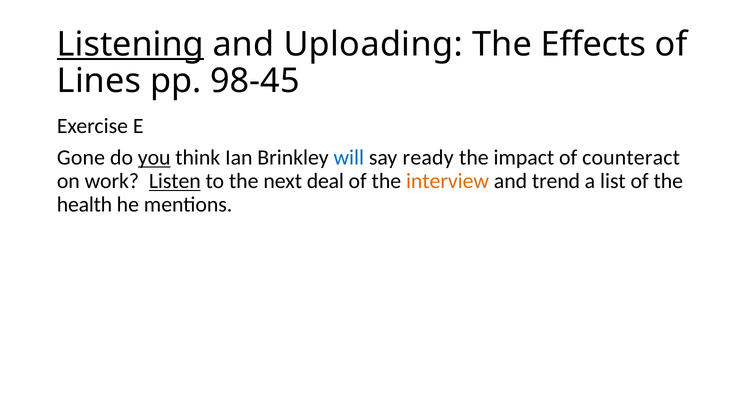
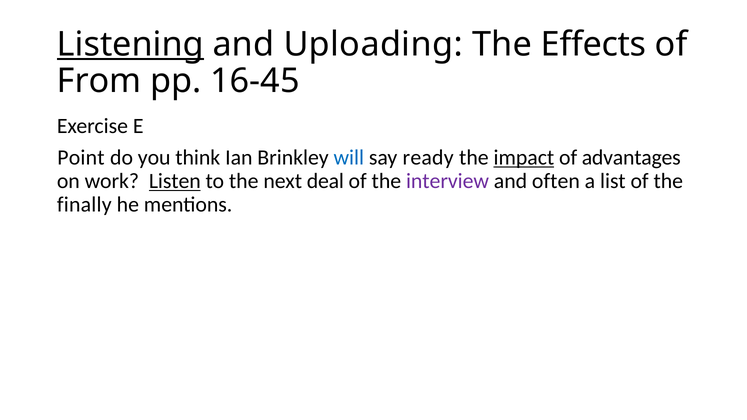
Lines: Lines -> From (99, 81)
98-45: 98-45 -> 16-45 (255, 81)
Gone: Gone -> Point (81, 158)
you underline: present -> none (154, 158)
impact underline: none -> present (524, 158)
counteract: counteract -> advantages (631, 158)
interview colour: orange -> purple (448, 181)
trend: trend -> often (556, 181)
health: health -> finally (84, 205)
